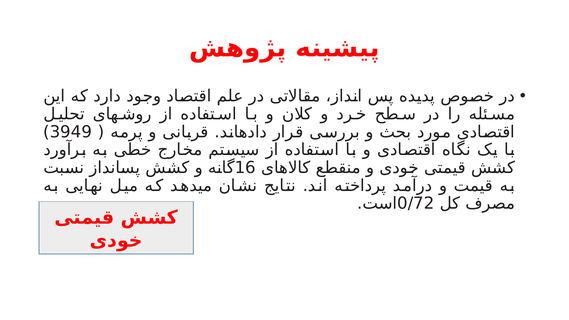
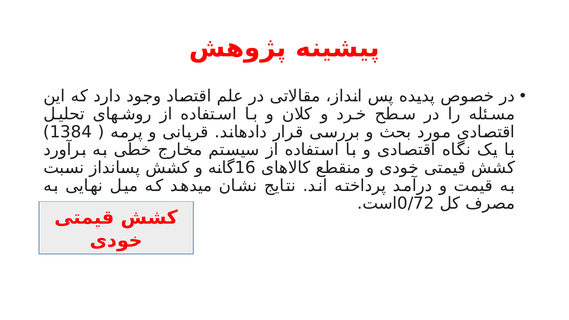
3949: 3949 -> 1384 (71, 132)
